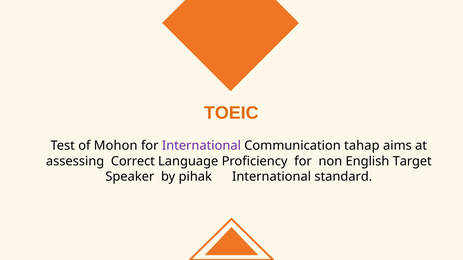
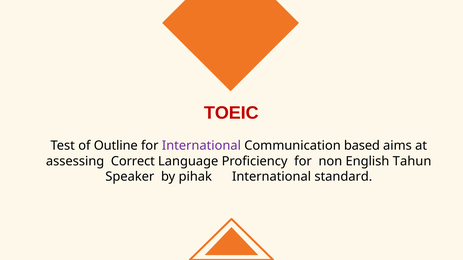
TOEIC colour: orange -> red (231, 113)
Mohon: Mohon -> Outline (116, 146)
tahap: tahap -> based (362, 146)
Target: Target -> Tahun (412, 161)
